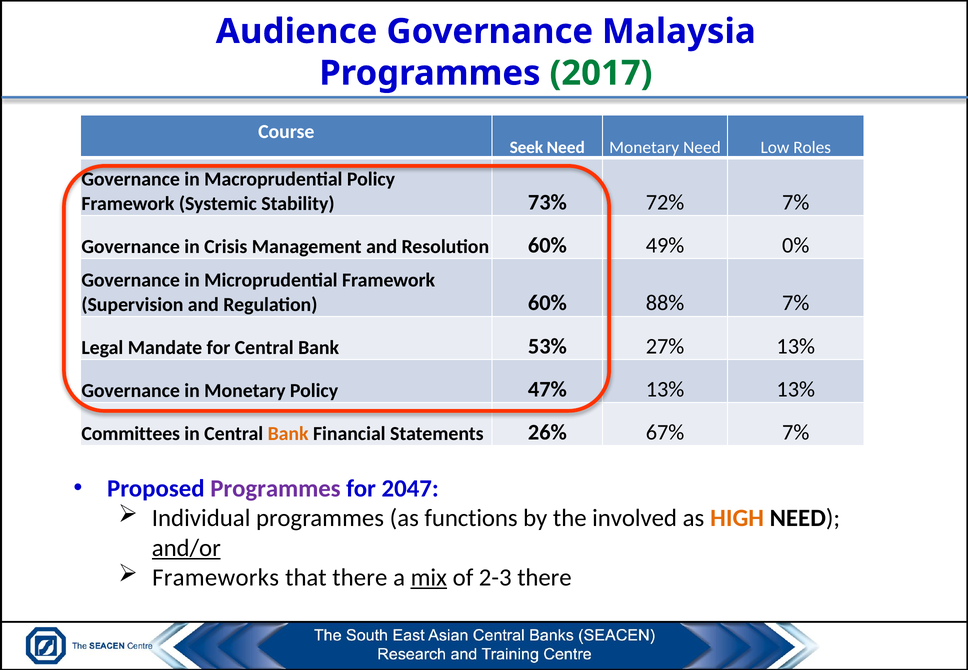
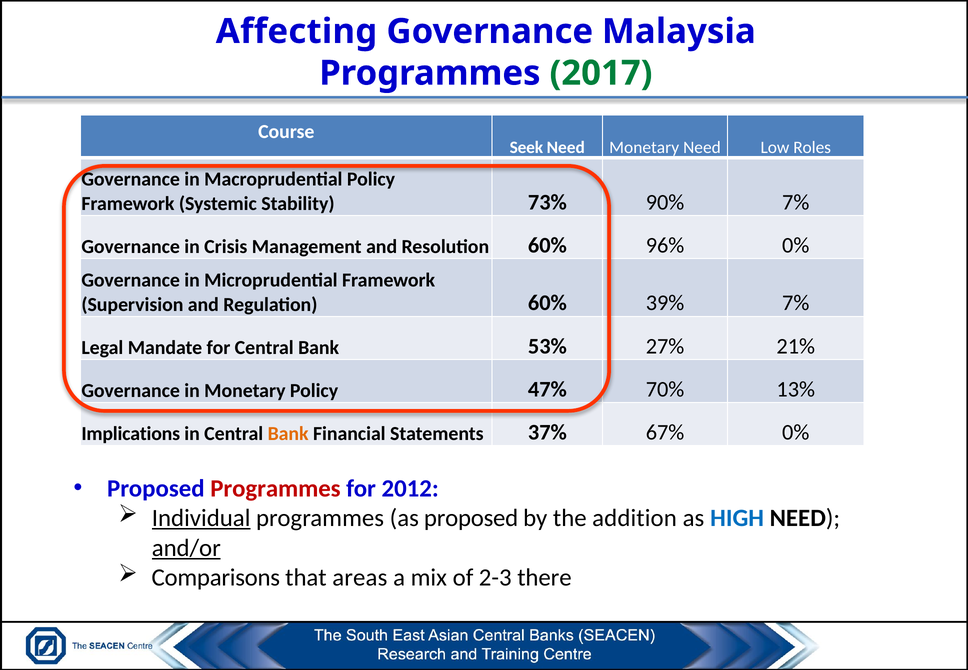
Audience: Audience -> Affecting (297, 31)
72%: 72% -> 90% (665, 202)
49%: 49% -> 96% (665, 245)
88%: 88% -> 39% (665, 303)
27% 13%: 13% -> 21% (796, 346)
13%: 13% -> 70% (665, 389)
Committees: Committees -> Implications (131, 434)
26%: 26% -> 37% (547, 432)
67% 7%: 7% -> 0% (796, 432)
Programmes colour: purple -> red (275, 488)
2047: 2047 -> 2012 (410, 488)
Individual underline: none -> present (201, 518)
as functions: functions -> proposed (471, 518)
involved: involved -> addition (635, 518)
HIGH colour: orange -> blue (737, 518)
Frameworks: Frameworks -> Comparisons (216, 578)
that there: there -> areas (360, 578)
mix underline: present -> none (429, 578)
